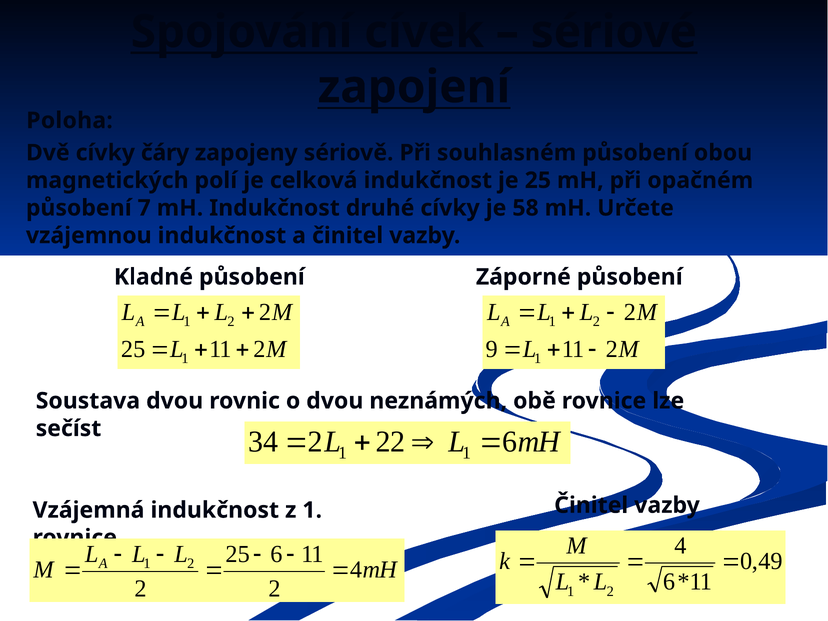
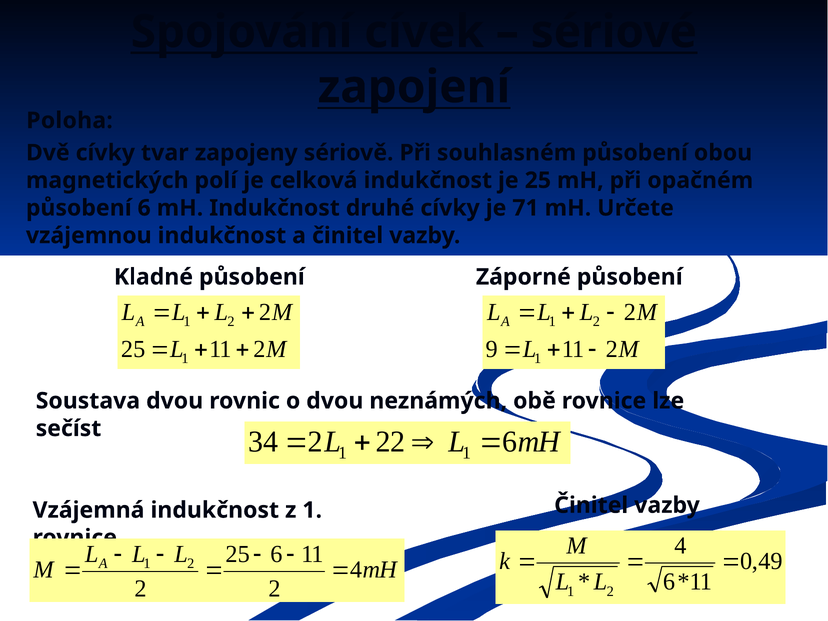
čáry: čáry -> tvar (165, 153)
působení 7: 7 -> 6 (144, 208)
58: 58 -> 71 (526, 208)
